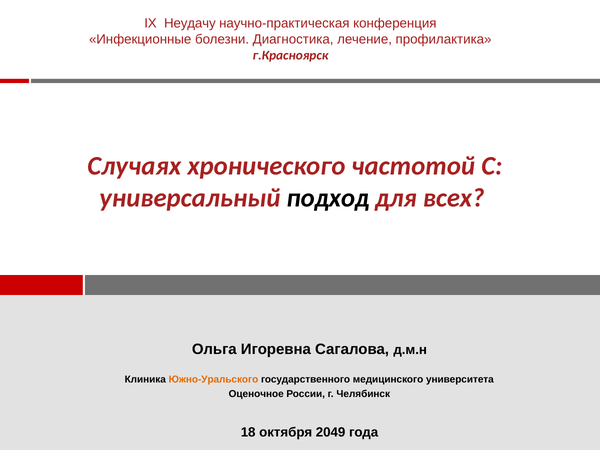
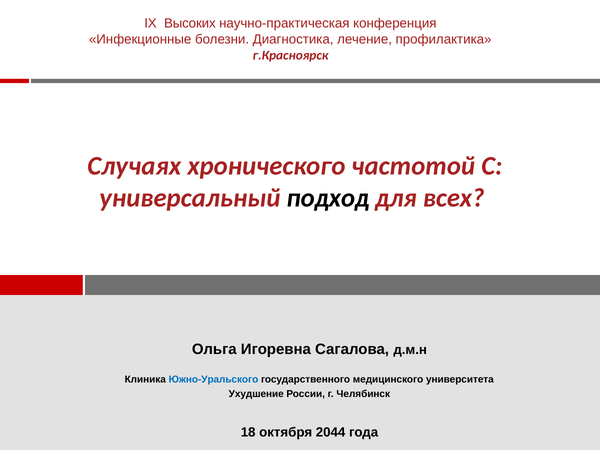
Неудачу: Неудачу -> Высоких (190, 23)
Южно-Уральского colour: orange -> blue (213, 379)
Оценочное: Оценочное -> Ухудшение (256, 394)
2049: 2049 -> 2044 (331, 432)
